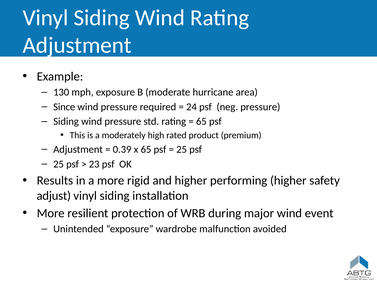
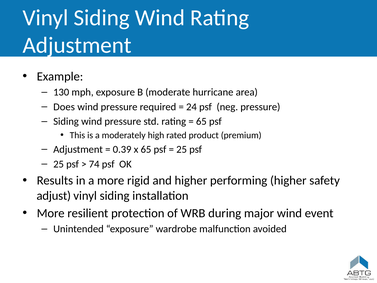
Since: Since -> Does (64, 107)
23: 23 -> 74 (94, 164)
